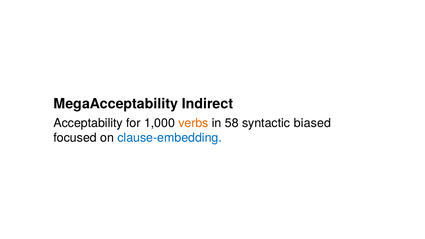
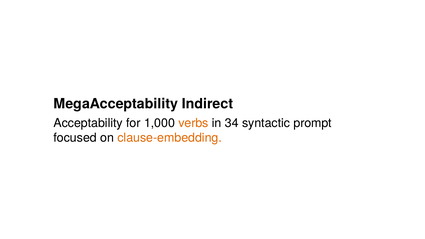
58: 58 -> 34 (232, 123)
biased: biased -> prompt (313, 123)
clause-embedding colour: blue -> orange (170, 138)
